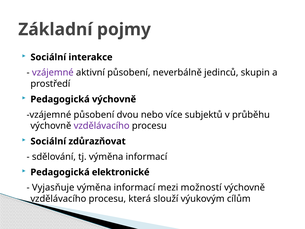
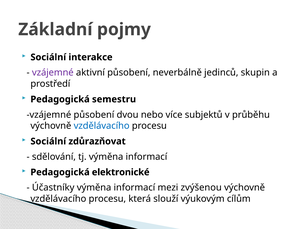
Pedagogická výchovně: výchovně -> semestru (114, 99)
vzdělávacího colour: purple -> blue (102, 126)
Vyjasňuje: Vyjasňuje -> Účastníky (53, 187)
možností: možností -> zvýšenou (201, 187)
